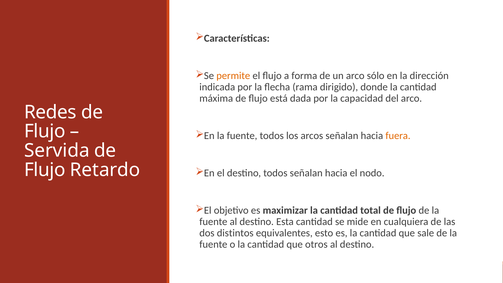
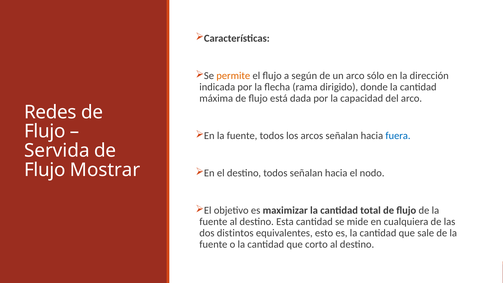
forma: forma -> según (304, 76)
fuera colour: orange -> blue (398, 136)
Retardo: Retardo -> Mostrar (105, 170)
otros: otros -> corto (316, 244)
